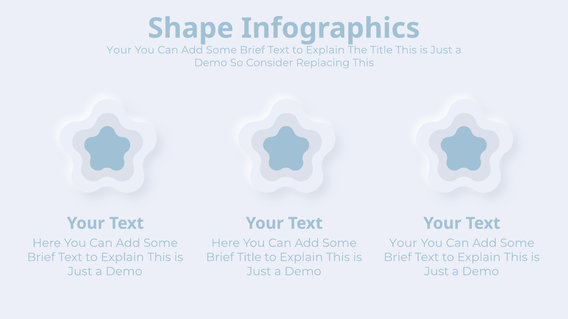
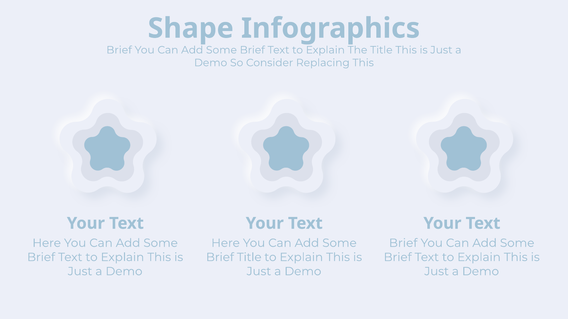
Your: Your -> Brief (119, 50)
Your: Your -> Brief (403, 243)
